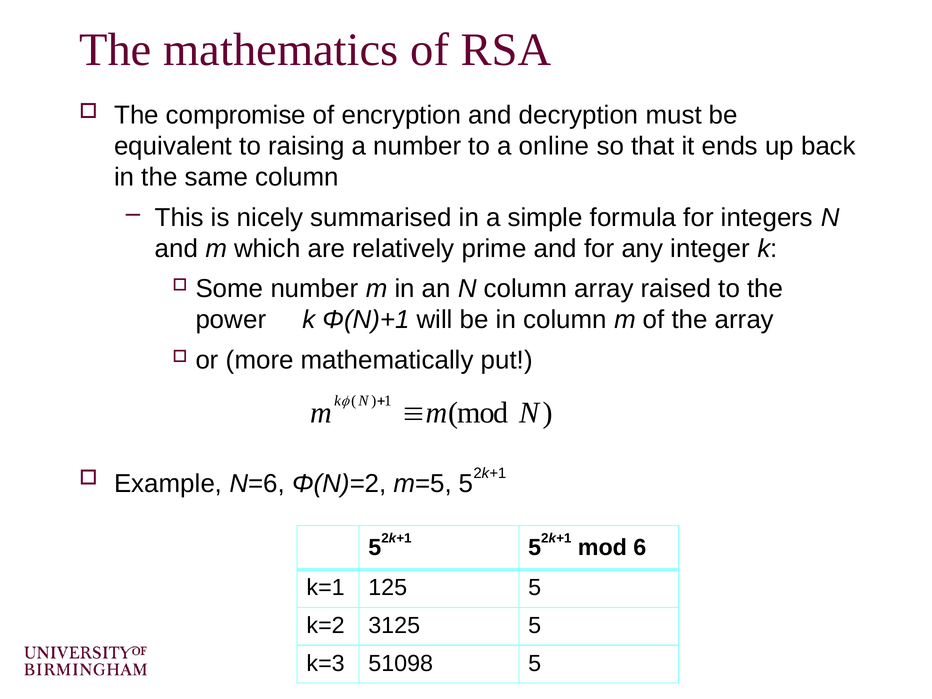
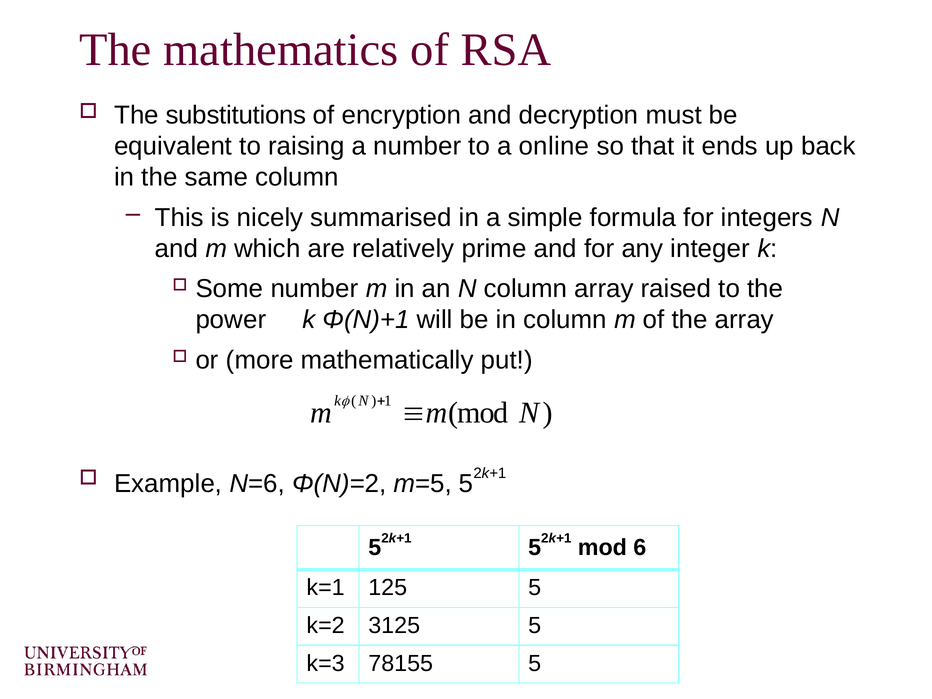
compromise: compromise -> substitutions (236, 115)
51098: 51098 -> 78155 (401, 663)
